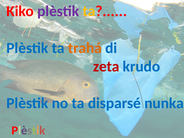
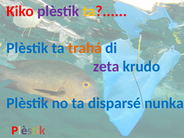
zeta colour: red -> purple (106, 66)
